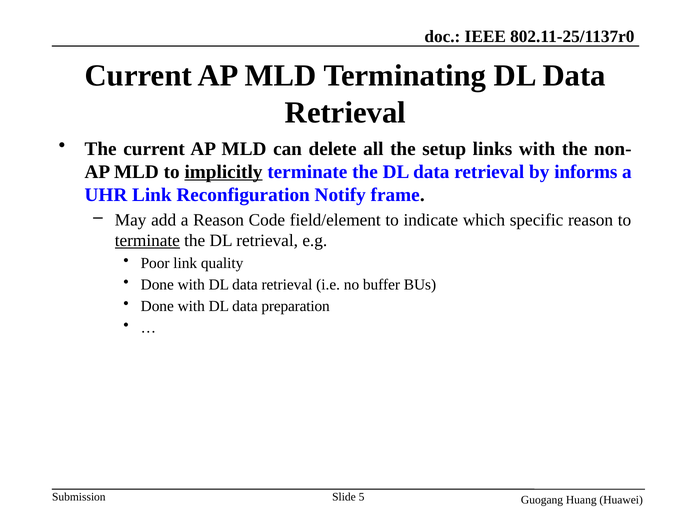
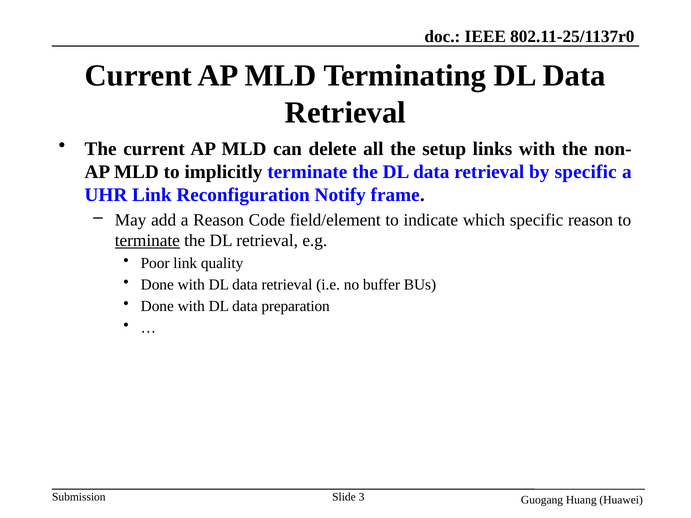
implicitly underline: present -> none (223, 172)
by informs: informs -> specific (586, 172)
5: 5 -> 3 (362, 497)
